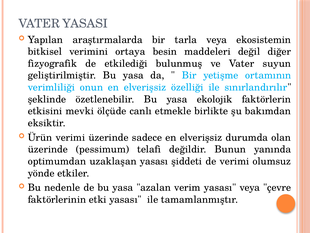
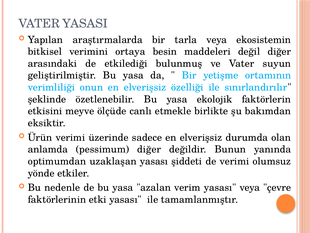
fizyografik: fizyografik -> arasındaki (52, 63)
mevki: mevki -> meyve (80, 111)
üzerinde: üzerinde -> anlamda (48, 149)
pessimum telafi: telafi -> diğer (149, 149)
